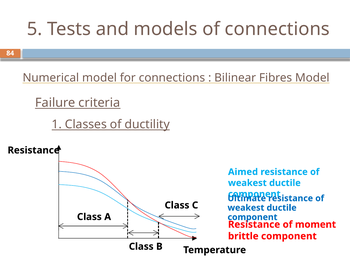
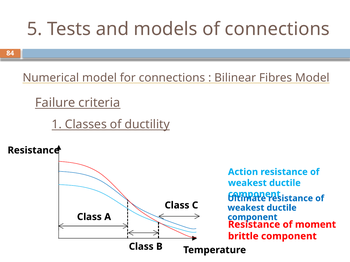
Aimed: Aimed -> Action (243, 172)
